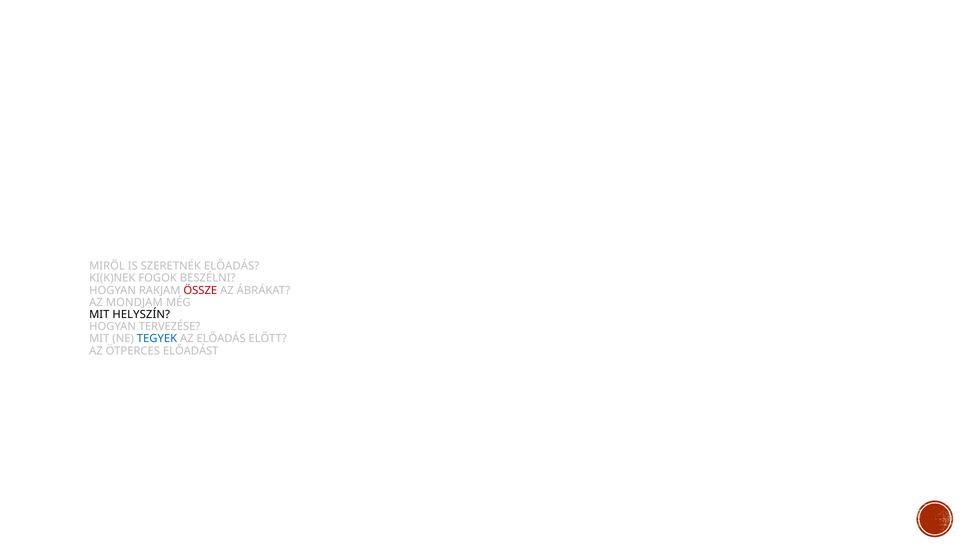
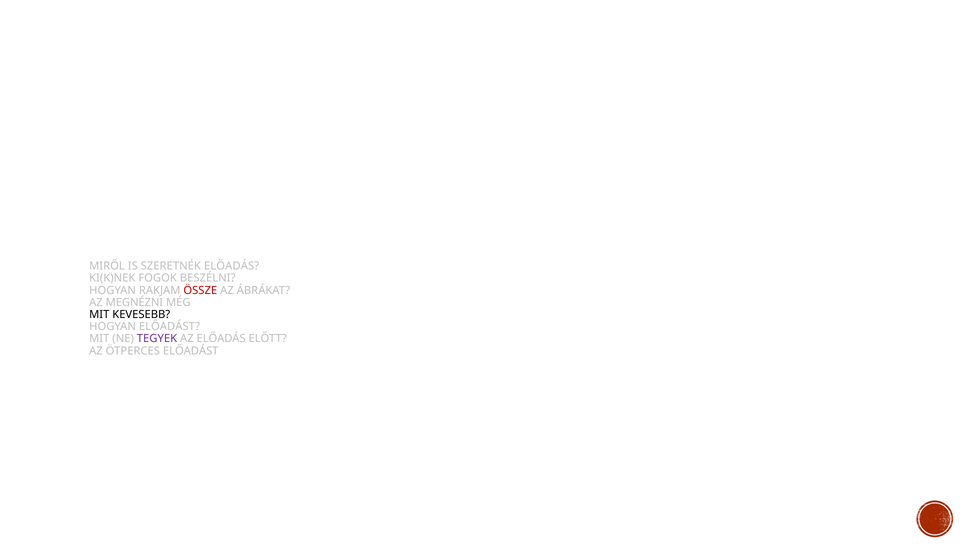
MONDJAM: MONDJAM -> MEGNÉZNI (134, 303)
HELYSZÍN: HELYSZÍN -> KEVESEBB (141, 315)
HOGYAN TERVEZÉSE: TERVEZÉSE -> ELŐADÁST (169, 327)
TEGYEK colour: blue -> purple (157, 339)
